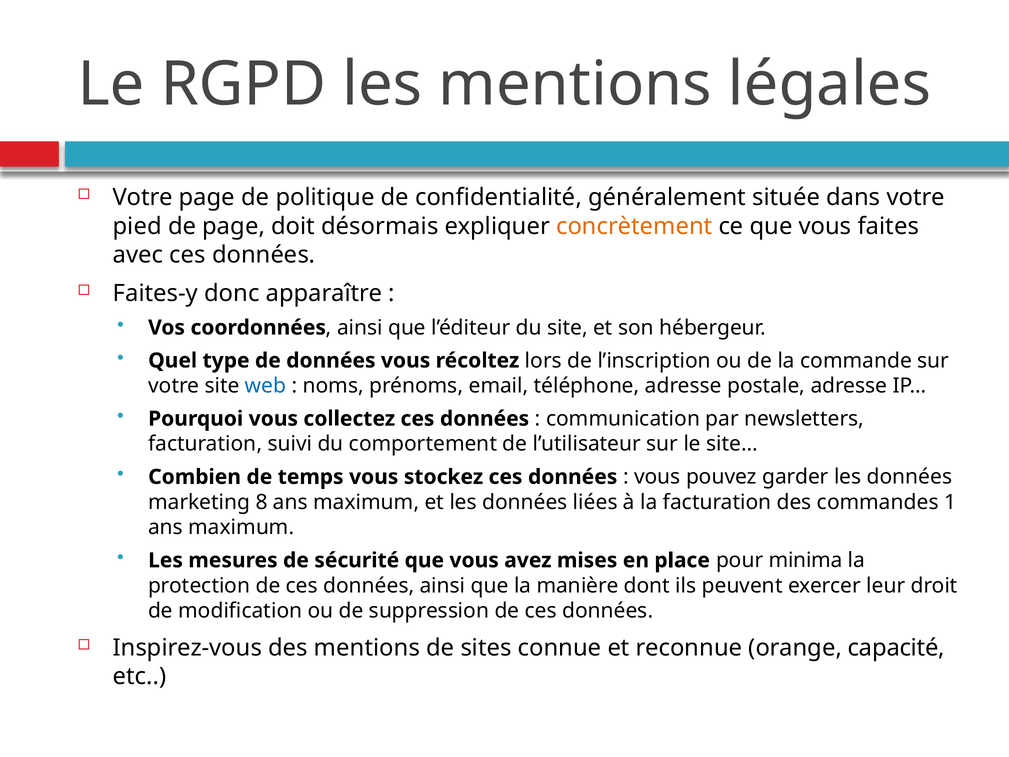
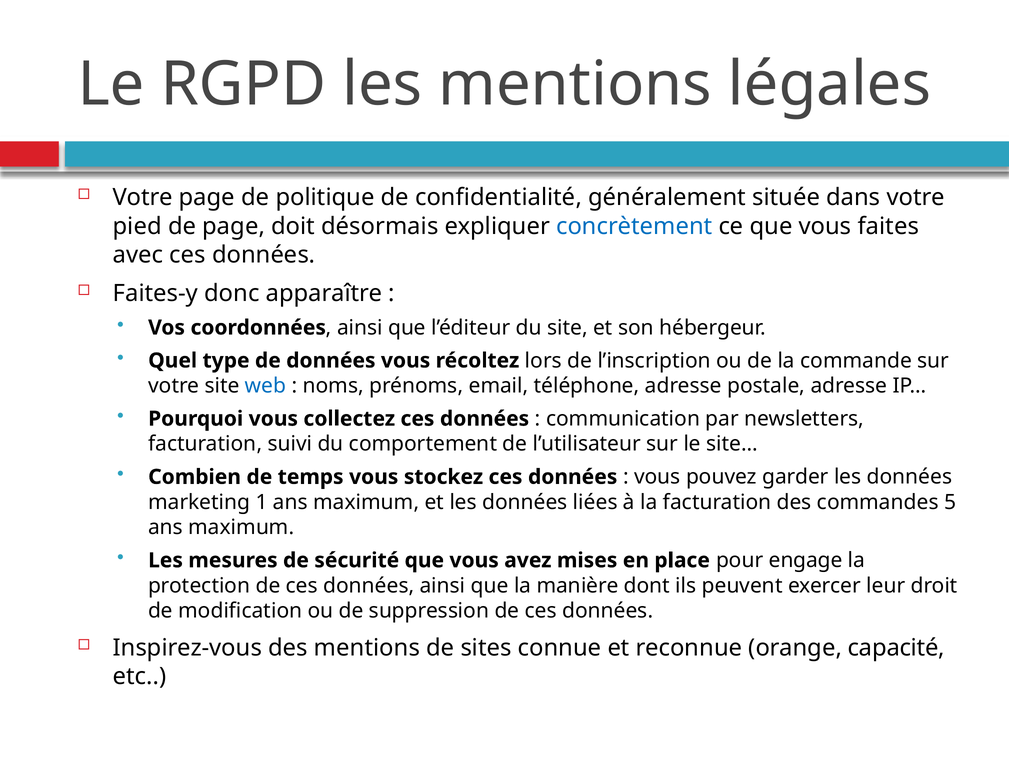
concrètement colour: orange -> blue (634, 226)
8: 8 -> 1 (262, 502)
1: 1 -> 5 (950, 502)
minima: minima -> engage (806, 560)
